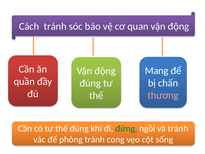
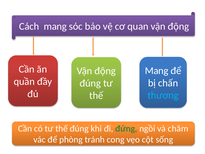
Cách tránh: tránh -> mang (55, 26)
thương colour: pink -> light blue (163, 95)
và tránh: tránh -> chăm (178, 128)
